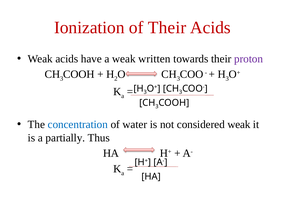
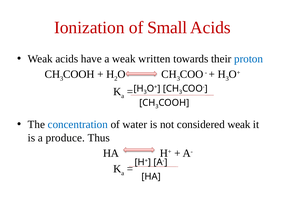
of Their: Their -> Small (167, 28)
proton colour: purple -> blue (249, 59)
partially: partially -> produce (65, 138)
